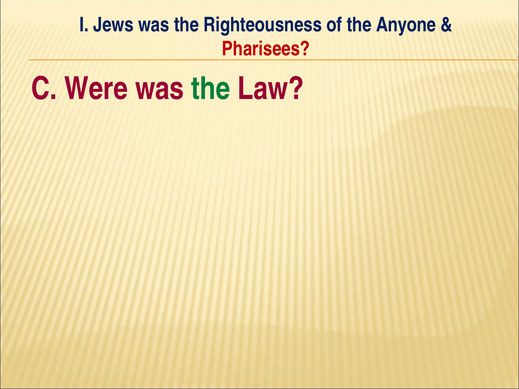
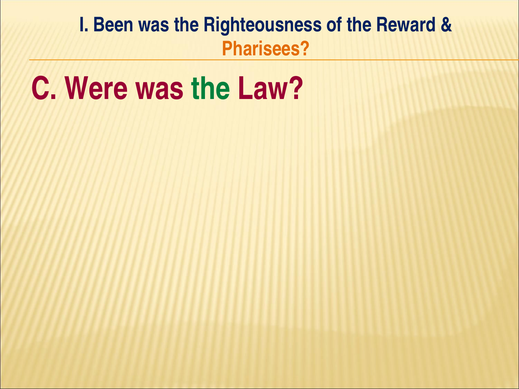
Jews: Jews -> Been (113, 25)
Anyone: Anyone -> Reward (406, 25)
Pharisees colour: red -> orange (266, 49)
